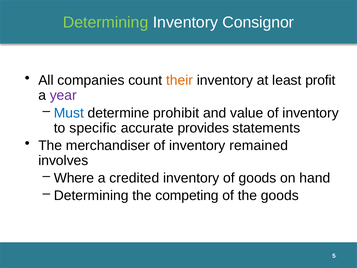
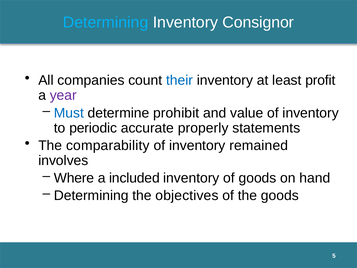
Determining colour: light green -> light blue (106, 22)
their colour: orange -> blue (179, 80)
specific: specific -> periodic (93, 128)
provides: provides -> properly (203, 128)
merchandiser: merchandiser -> comparability (108, 145)
credited: credited -> included (134, 178)
competing: competing -> objectives (187, 195)
